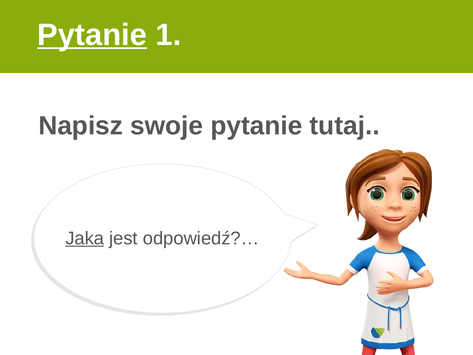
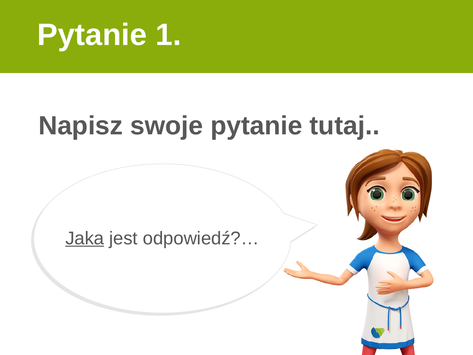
Pytanie underline: present -> none (92, 35)
